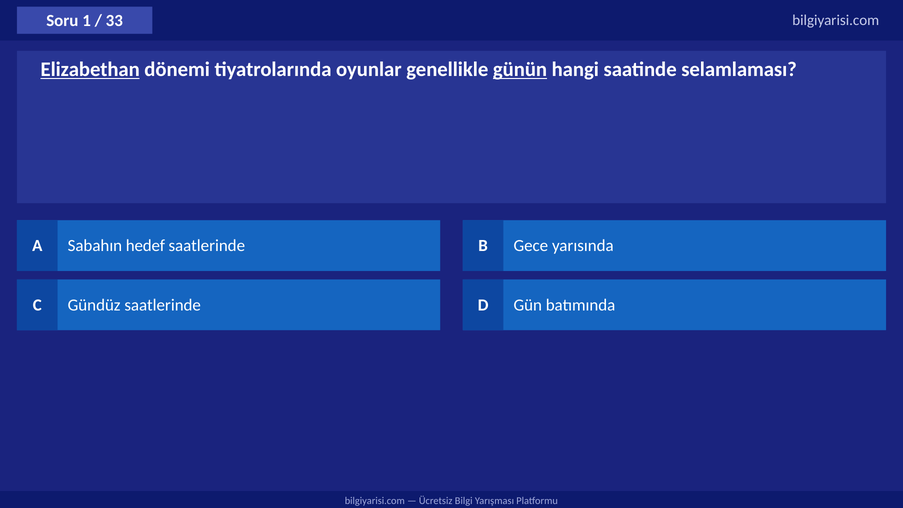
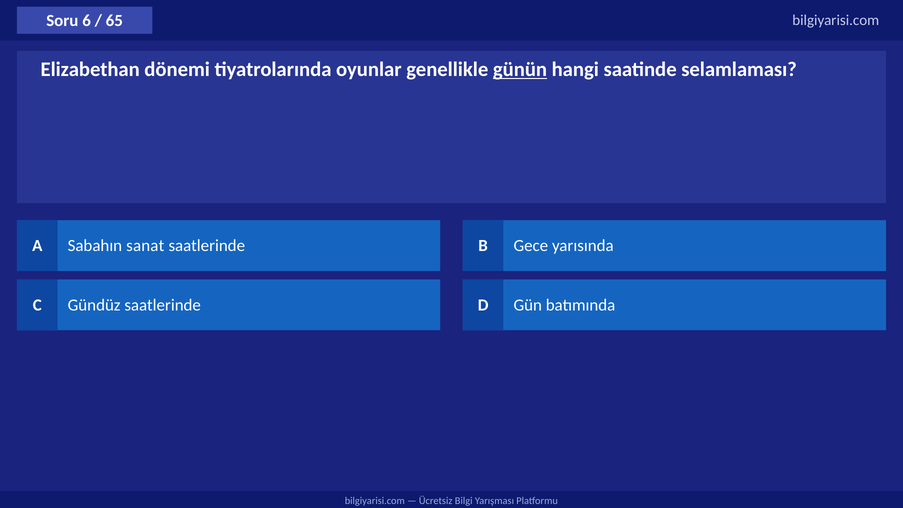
1: 1 -> 6 (87, 21)
33: 33 -> 65 (114, 21)
Elizabethan underline: present -> none (90, 70)
hedef: hedef -> sanat (145, 246)
